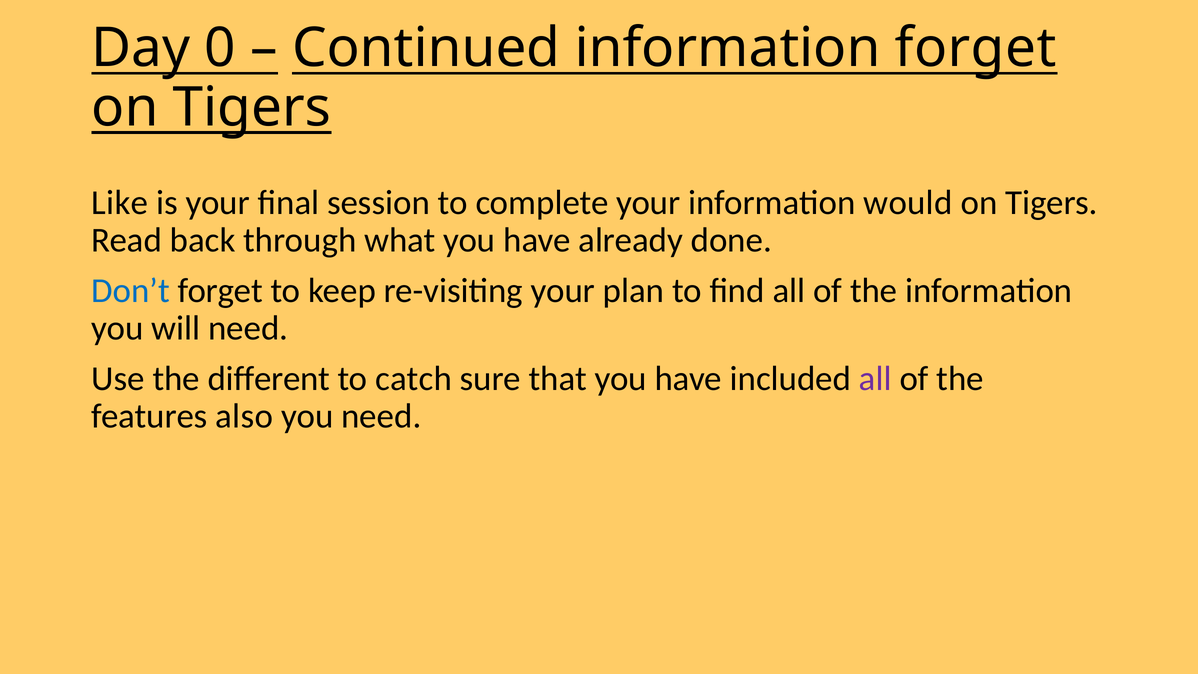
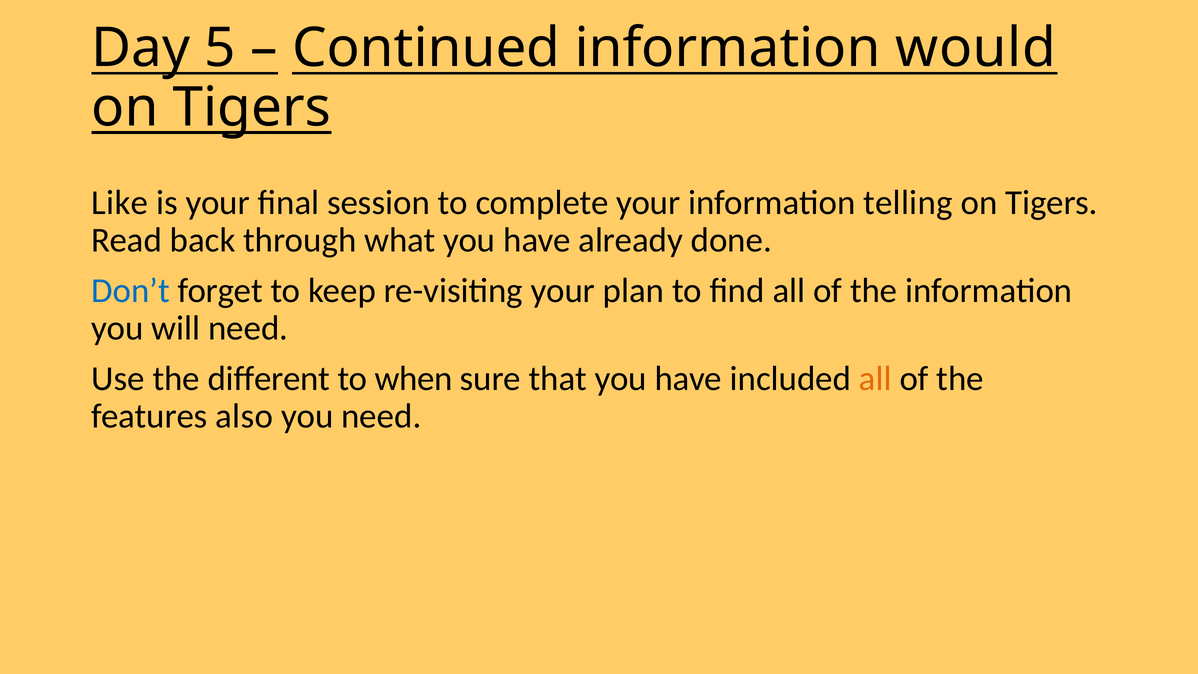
0: 0 -> 5 (220, 48)
information forget: forget -> would (976, 48)
would: would -> telling (908, 203)
catch: catch -> when (414, 378)
all colour: purple -> orange (875, 378)
